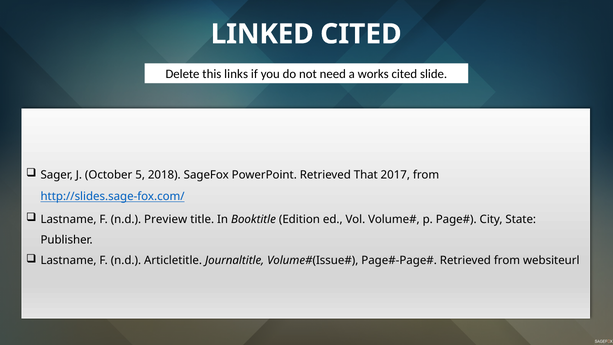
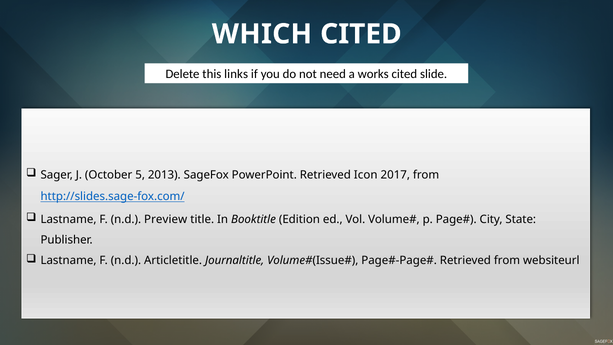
LINKED: LINKED -> WHICH (262, 34)
2018: 2018 -> 2013 (164, 175)
That: That -> Icon (366, 175)
